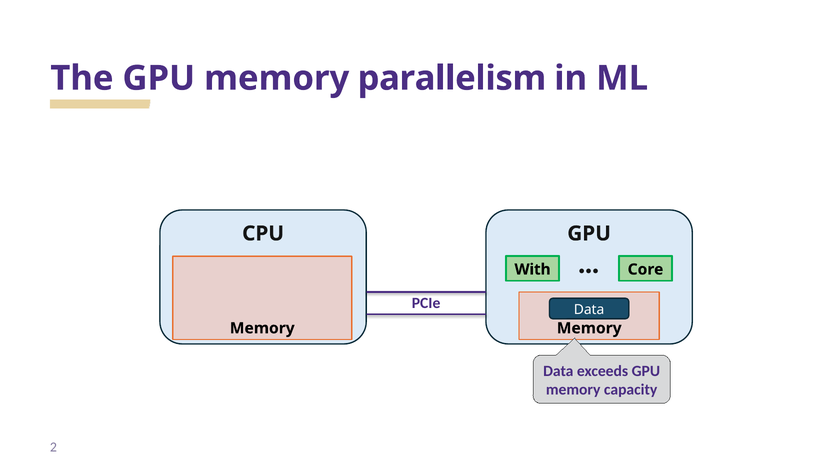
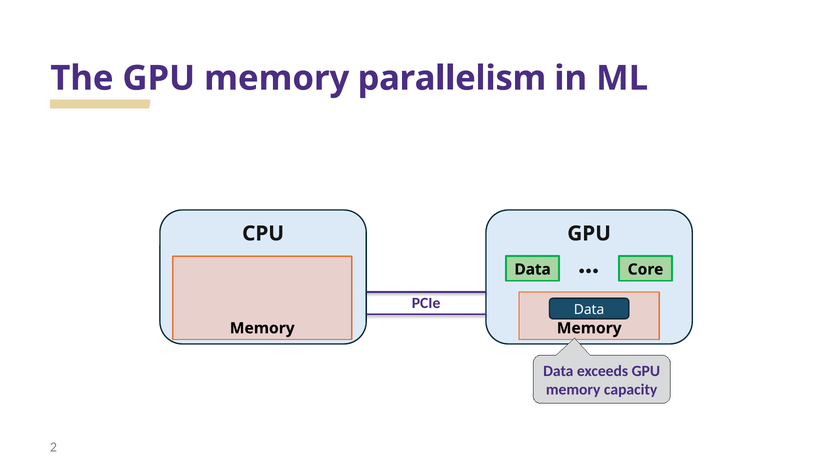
With: With -> Data (533, 269)
